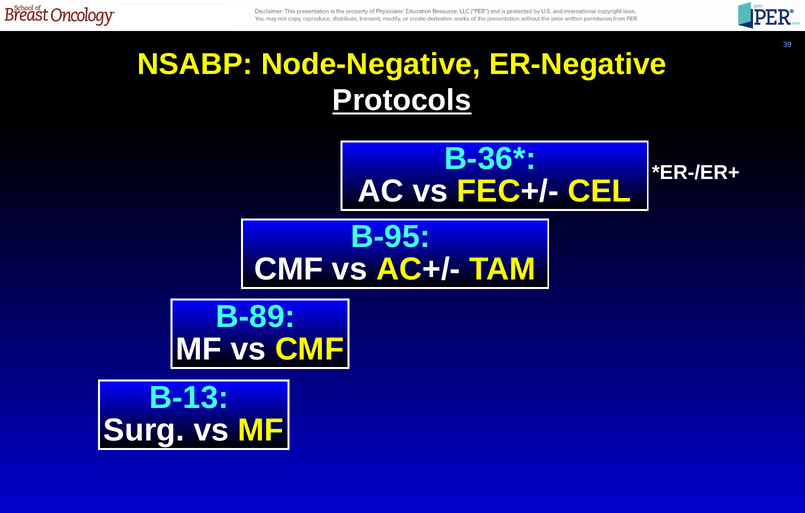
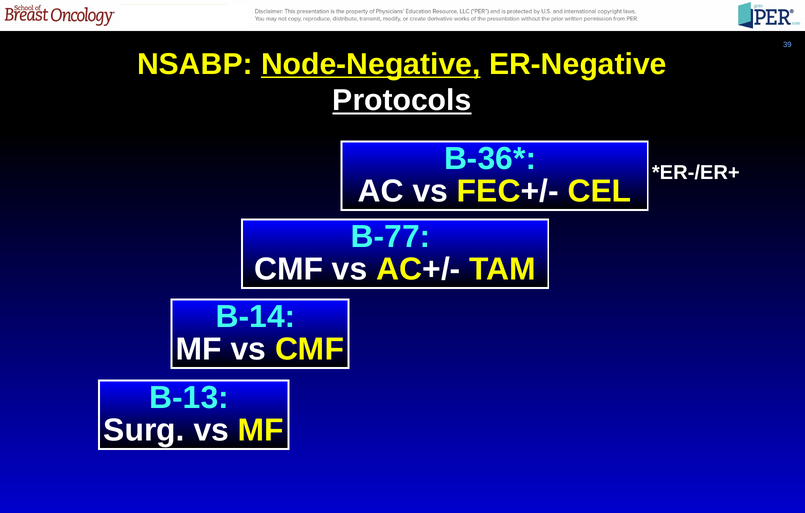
Node-Negative underline: none -> present (371, 64)
B-95: B-95 -> B-77 (391, 237)
B-89: B-89 -> B-14 (255, 317)
